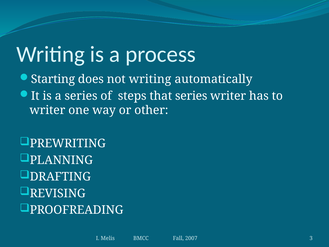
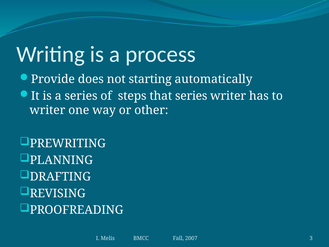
Starting: Starting -> Provide (53, 79)
not writing: writing -> starting (150, 79)
